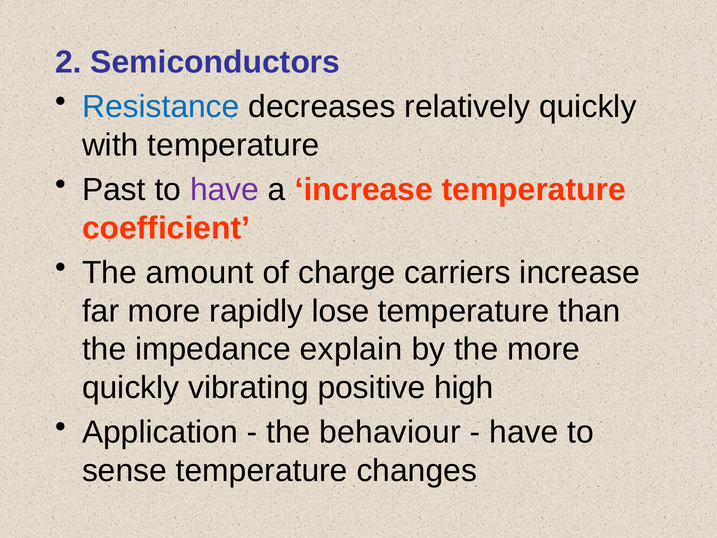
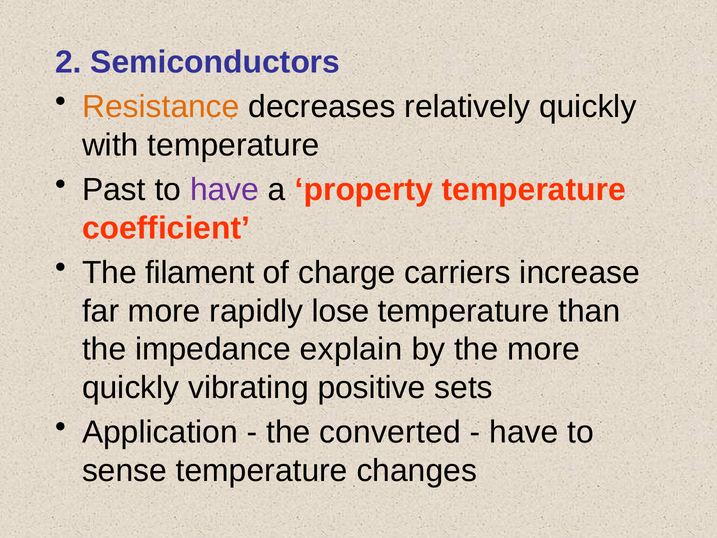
Resistance colour: blue -> orange (161, 107)
a increase: increase -> property (364, 190)
amount: amount -> filament (200, 273)
high: high -> sets (464, 387)
behaviour: behaviour -> converted (390, 432)
